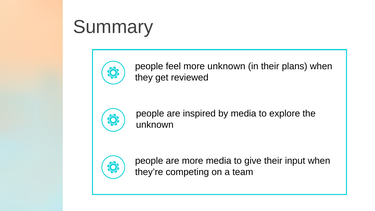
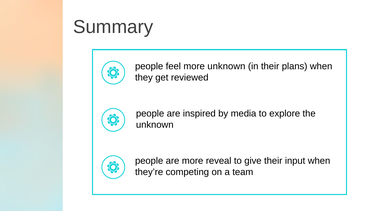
more media: media -> reveal (219, 161)
